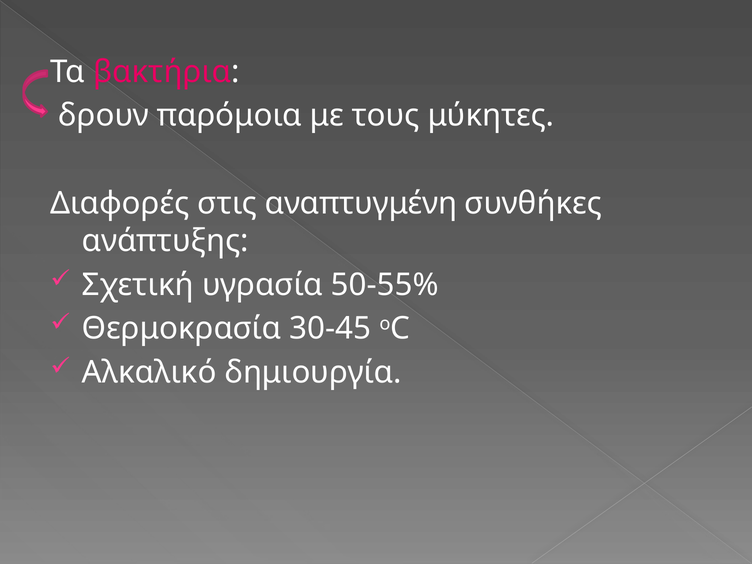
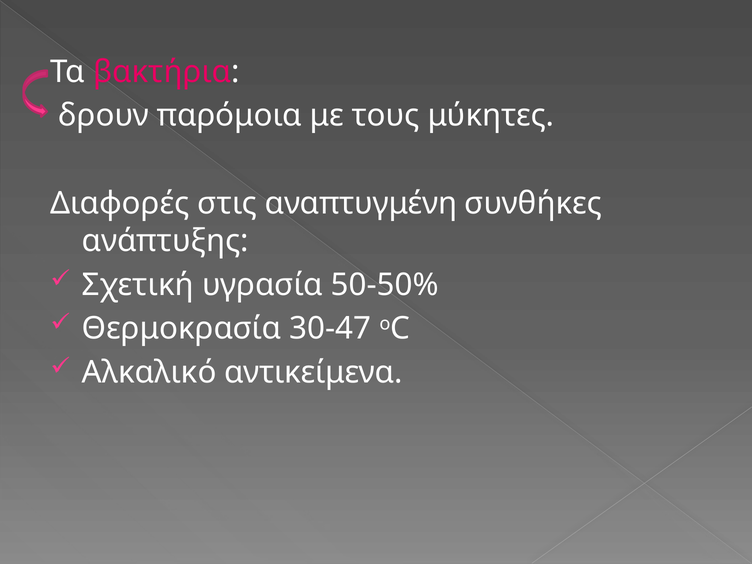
50-55%: 50-55% -> 50-50% (385, 285)
30-45: 30-45 -> 30-47 (330, 329)
δημιουργία: δημιουργία -> αντικείμενα (313, 373)
